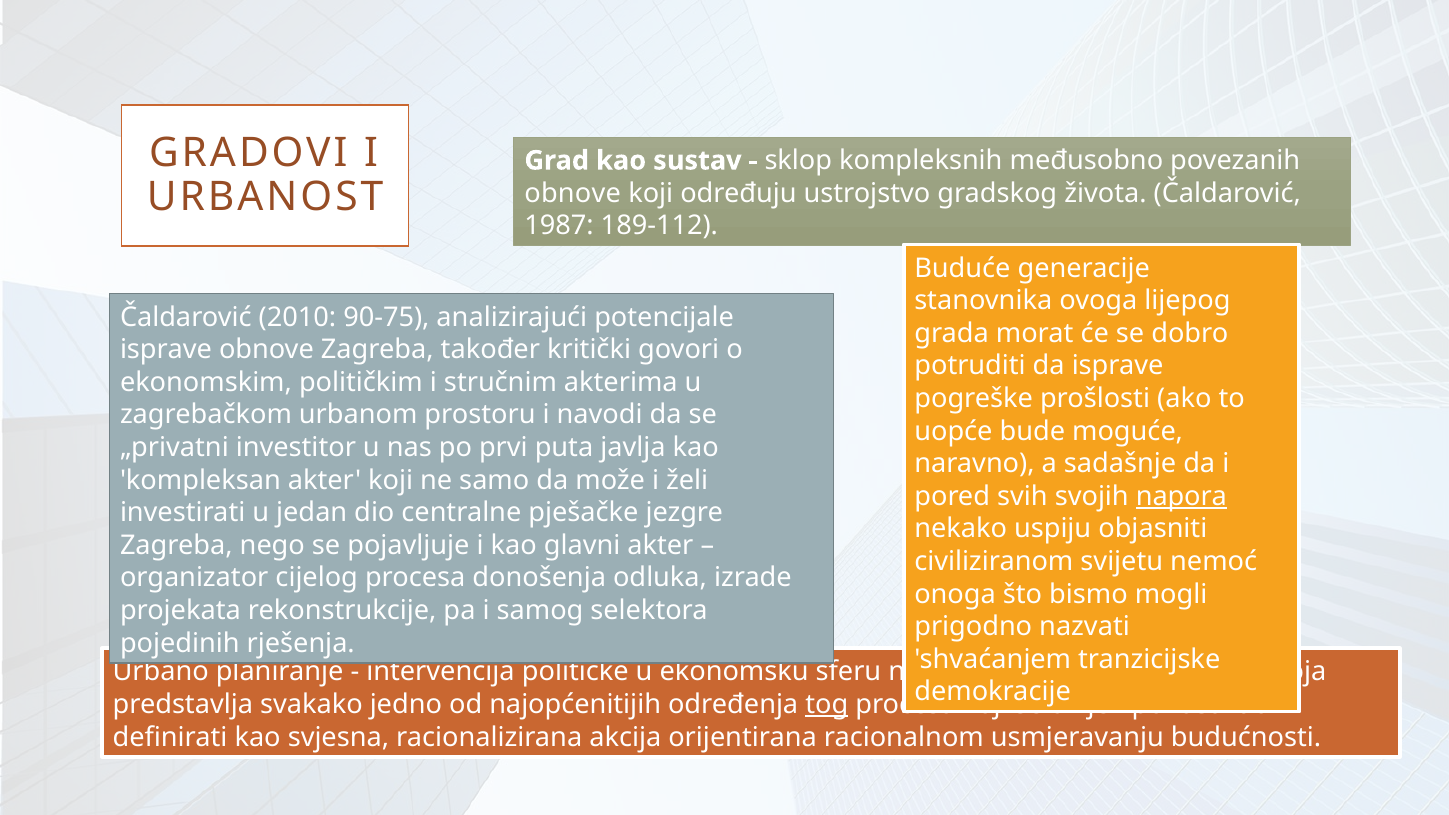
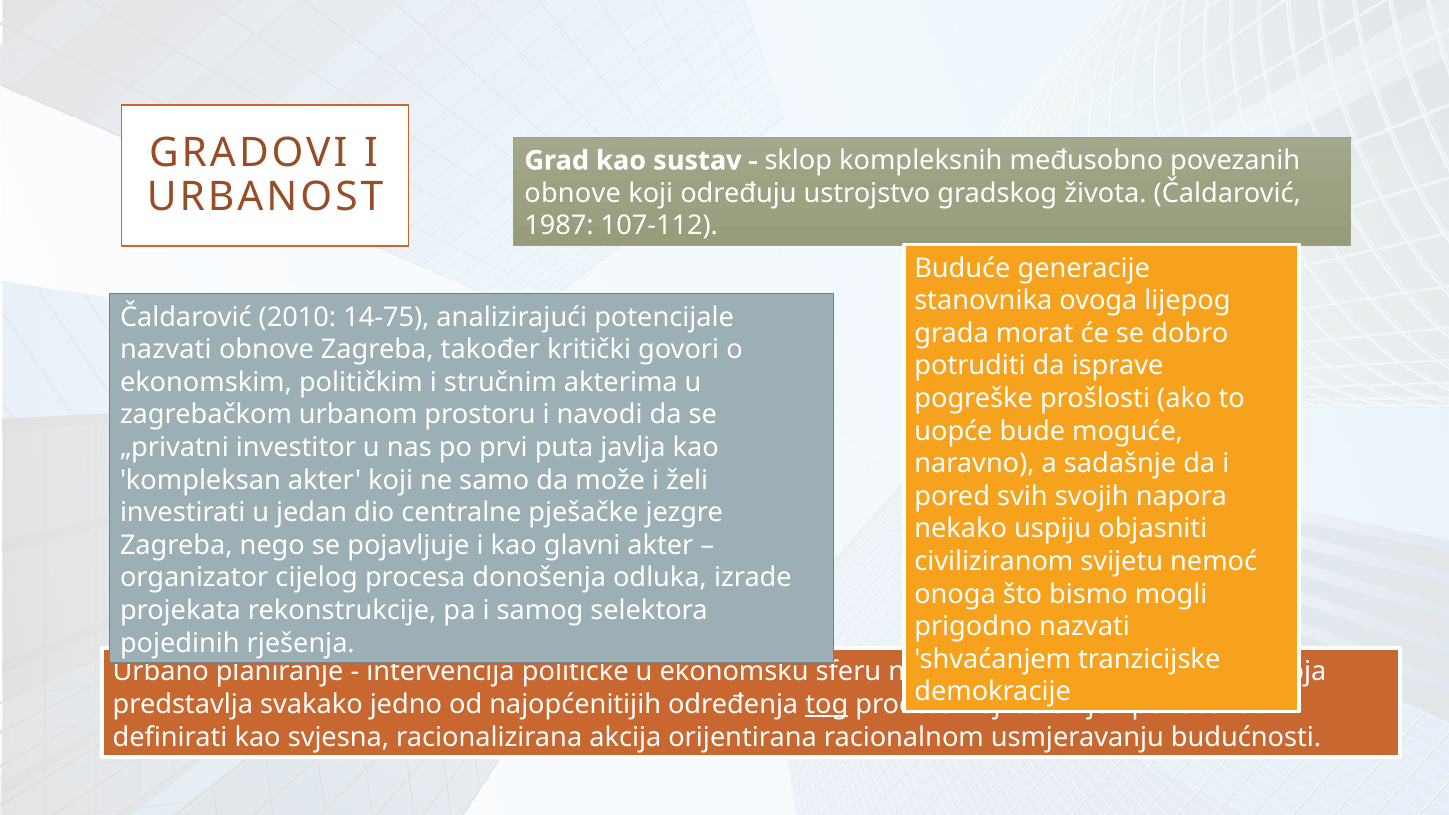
189-112: 189-112 -> 107-112 (659, 226)
90-75: 90-75 -> 14-75 (386, 317)
isprave: isprave -> nazvati (166, 350)
napora underline: present -> none (1181, 496)
